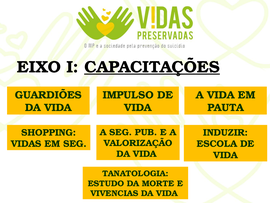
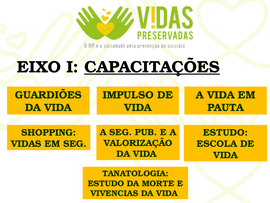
INDUZIR: INDUZIR -> ESTUDO (226, 132)
